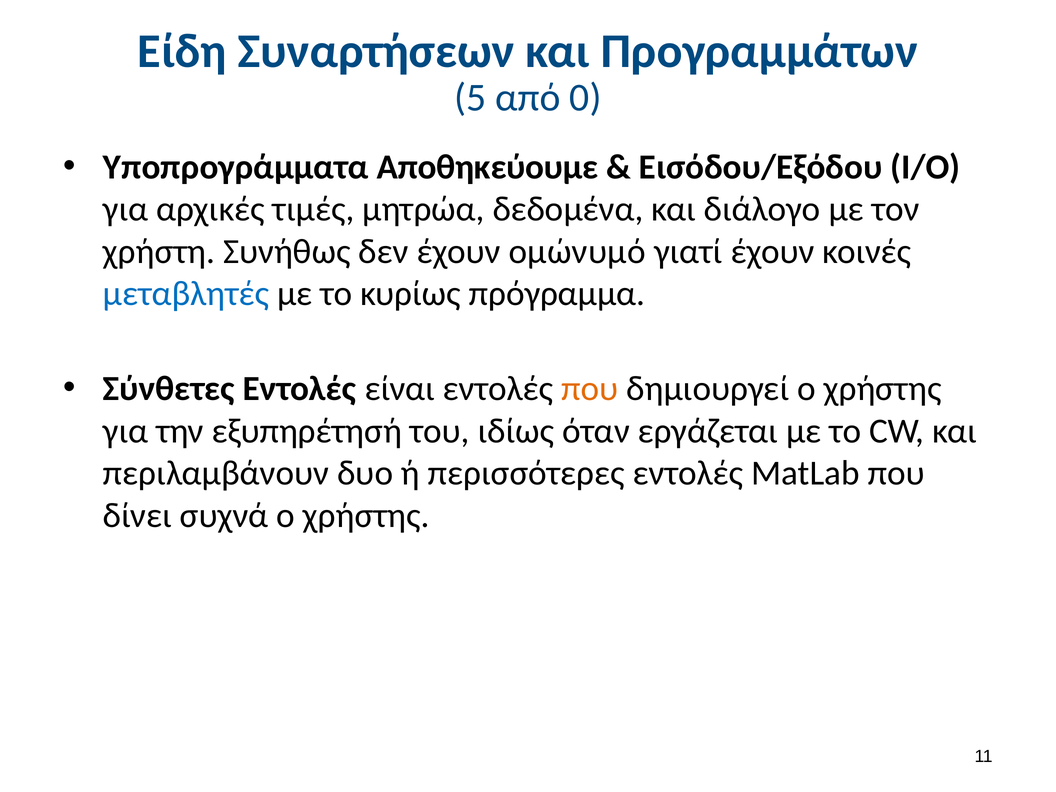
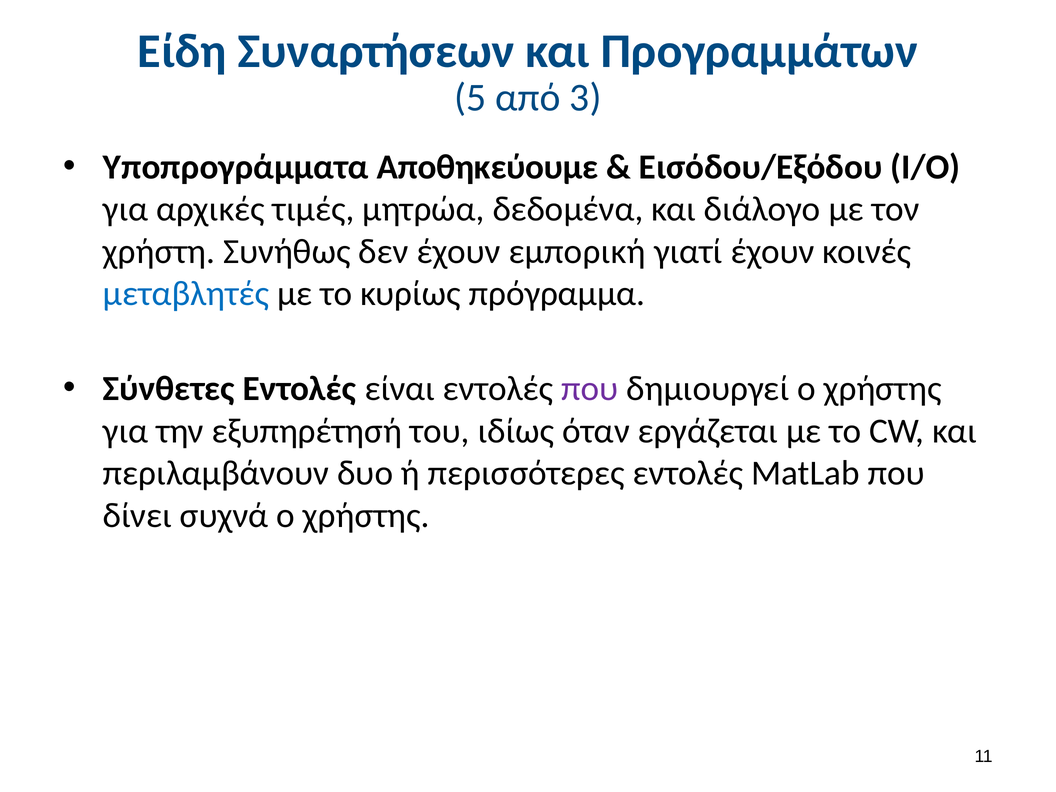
0: 0 -> 3 (585, 98)
ομώνυμό: ομώνυμό -> εμπορική (577, 252)
που colour: orange -> purple (590, 389)
